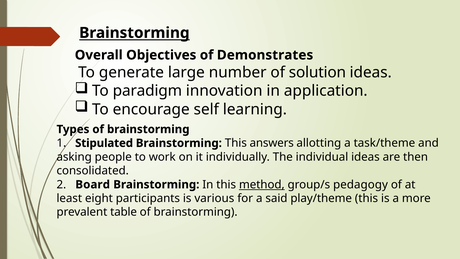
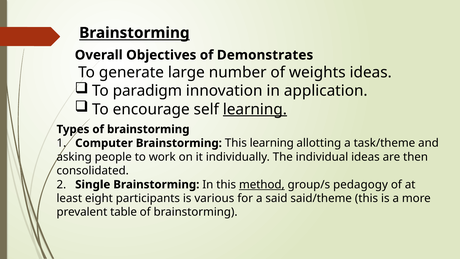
solution: solution -> weights (317, 72)
learning underline: none -> present (255, 109)
Stipulated: Stipulated -> Computer (104, 143)
This answers: answers -> learning (272, 143)
Board: Board -> Single (93, 184)
play/theme: play/theme -> said/theme (321, 198)
